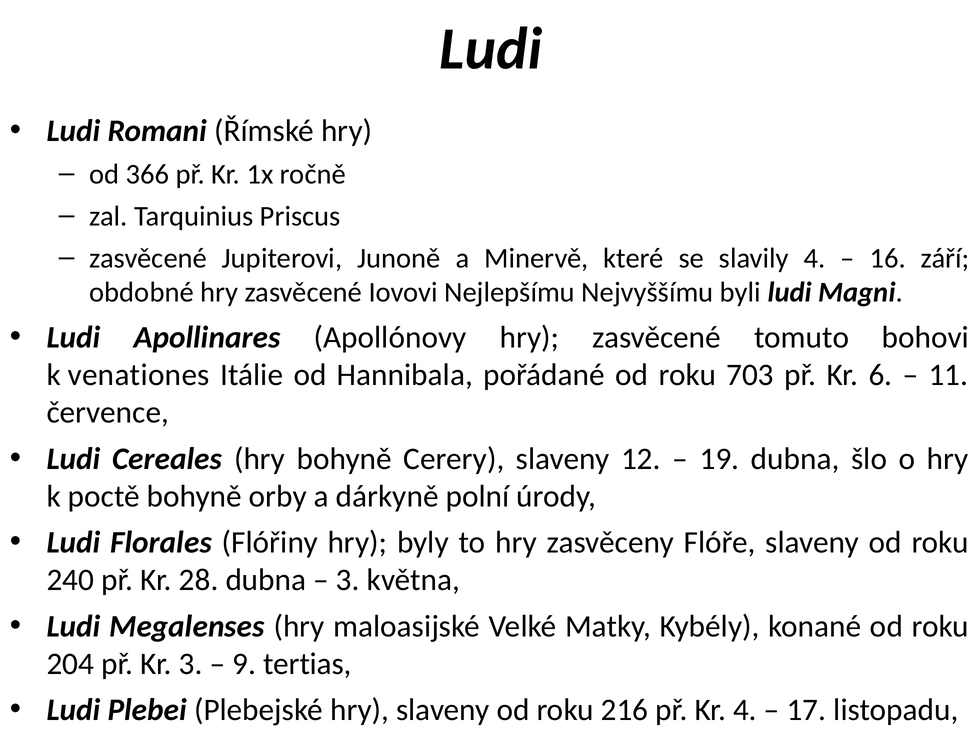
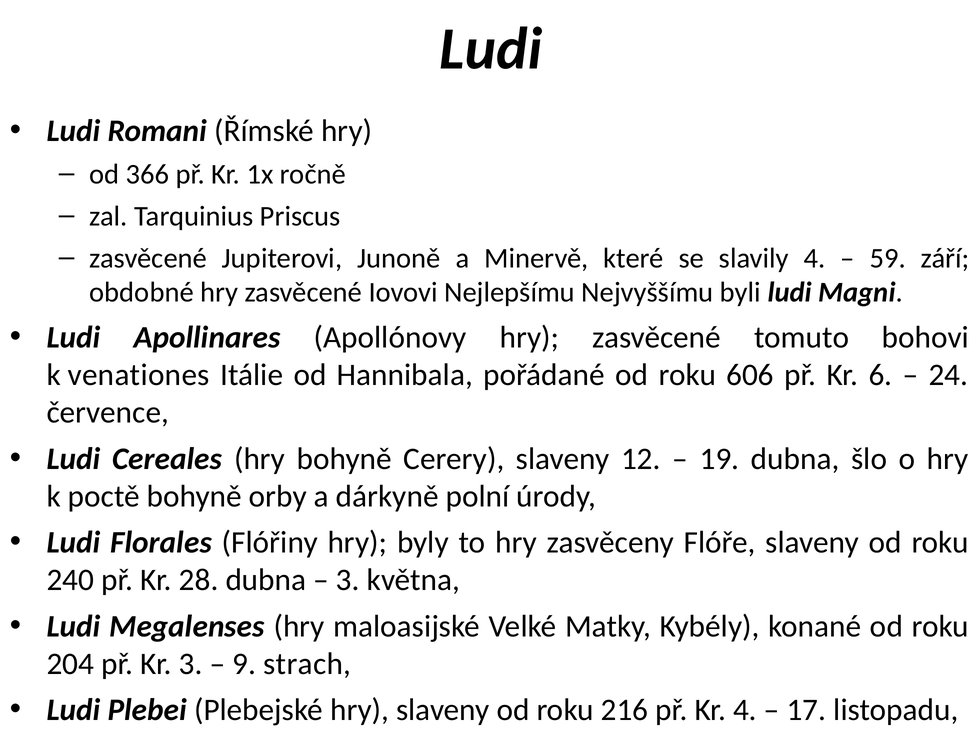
16: 16 -> 59 (888, 258)
703: 703 -> 606 (750, 375)
11: 11 -> 24 (948, 375)
tertias: tertias -> strach (307, 664)
